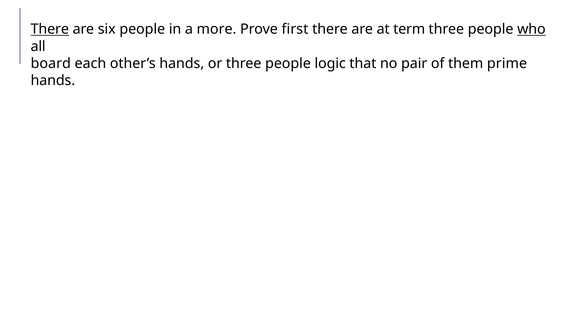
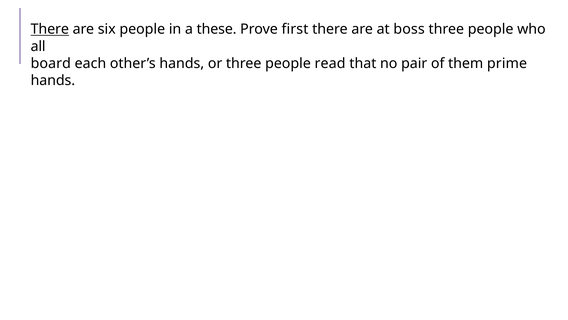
more: more -> these (217, 29)
term: term -> boss (409, 29)
who underline: present -> none (531, 29)
logic: logic -> read (330, 63)
